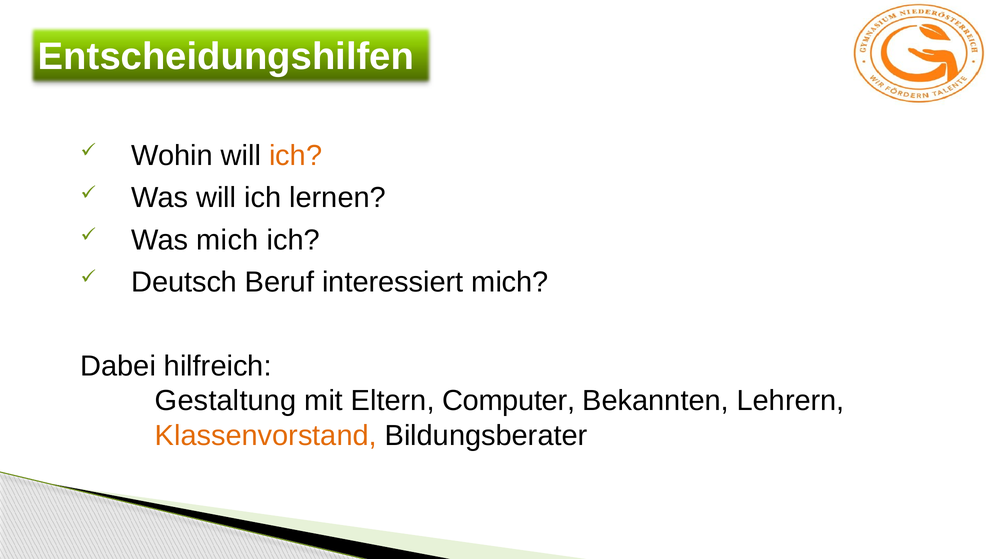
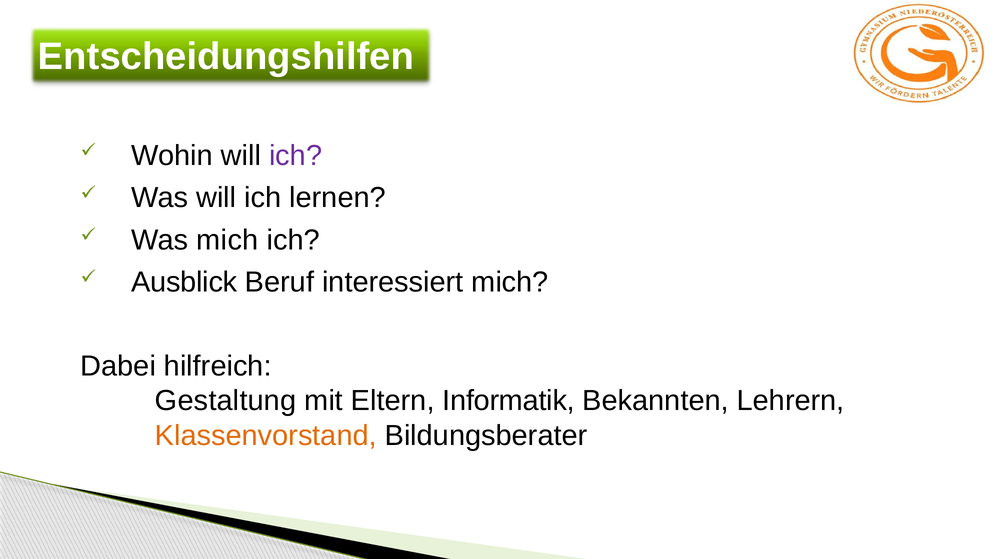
ich colour: orange -> purple (296, 156)
Deutsch: Deutsch -> Ausblick (184, 282)
Computer: Computer -> Informatik (509, 401)
